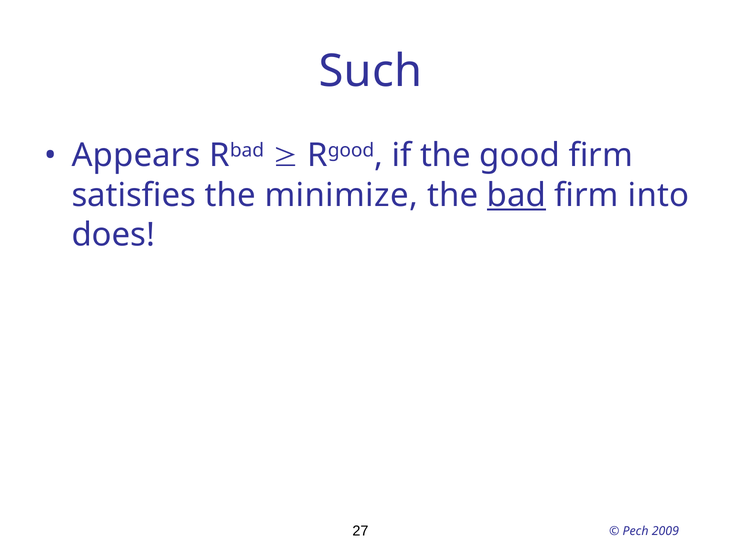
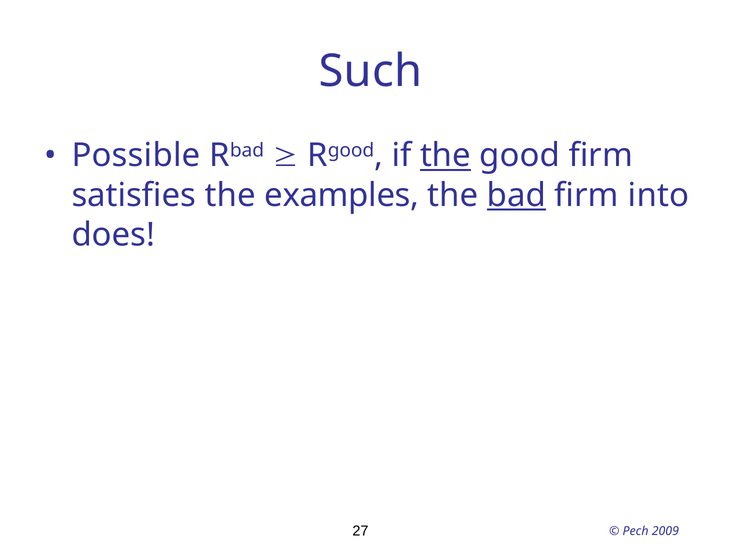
Appears: Appears -> Possible (136, 156)
the underline: none -> present (445, 156)
minimize: minimize -> examples (342, 195)
